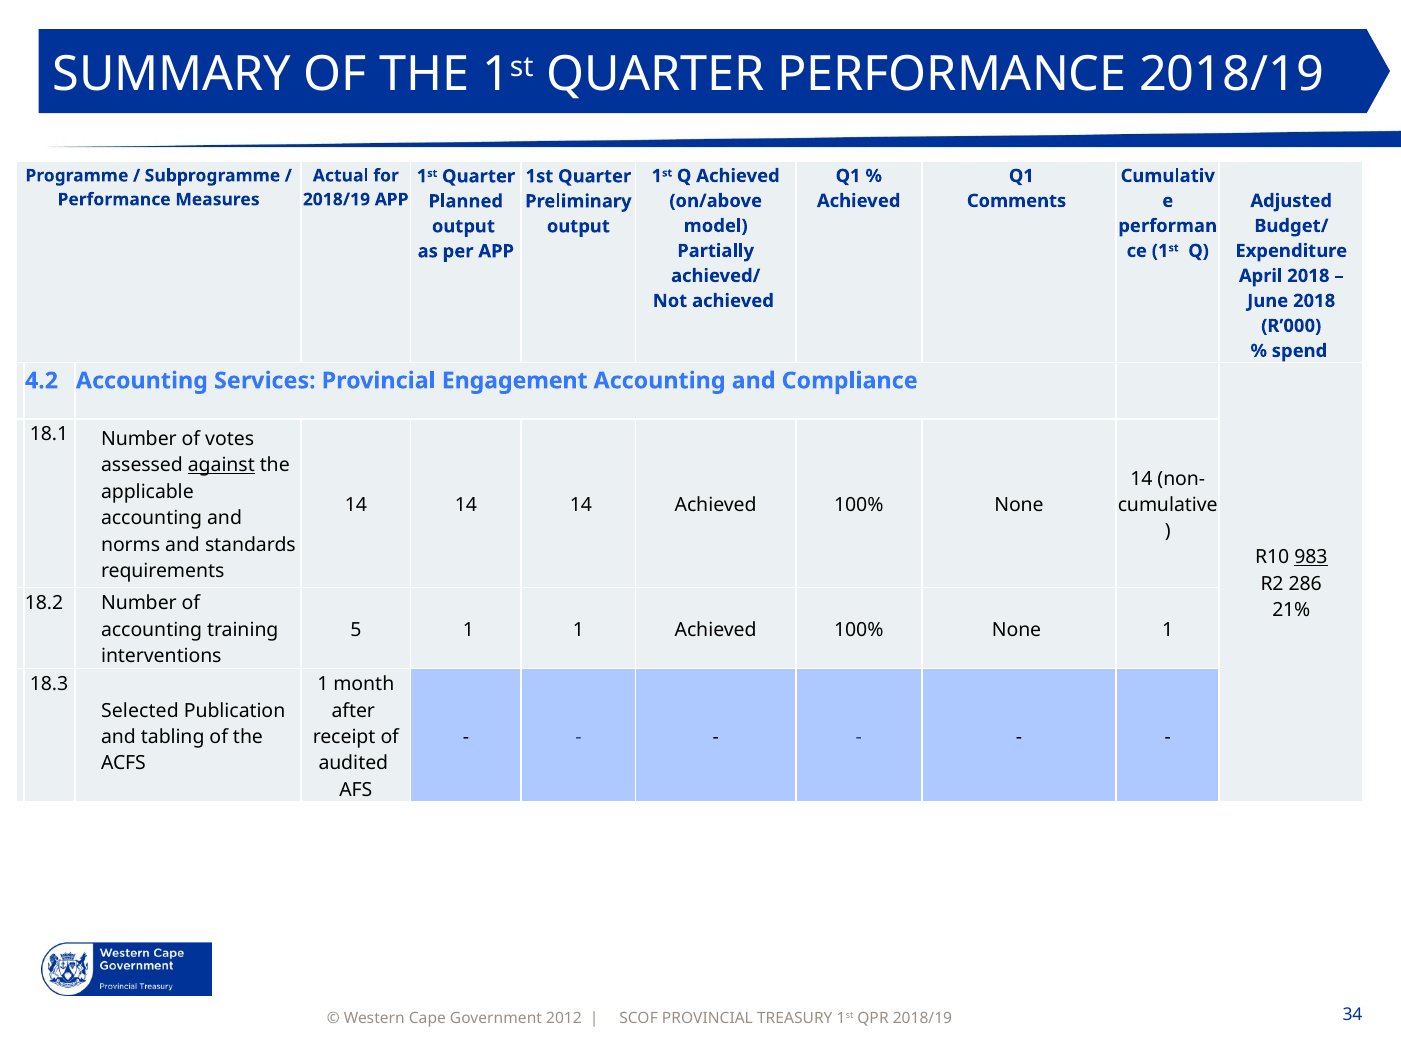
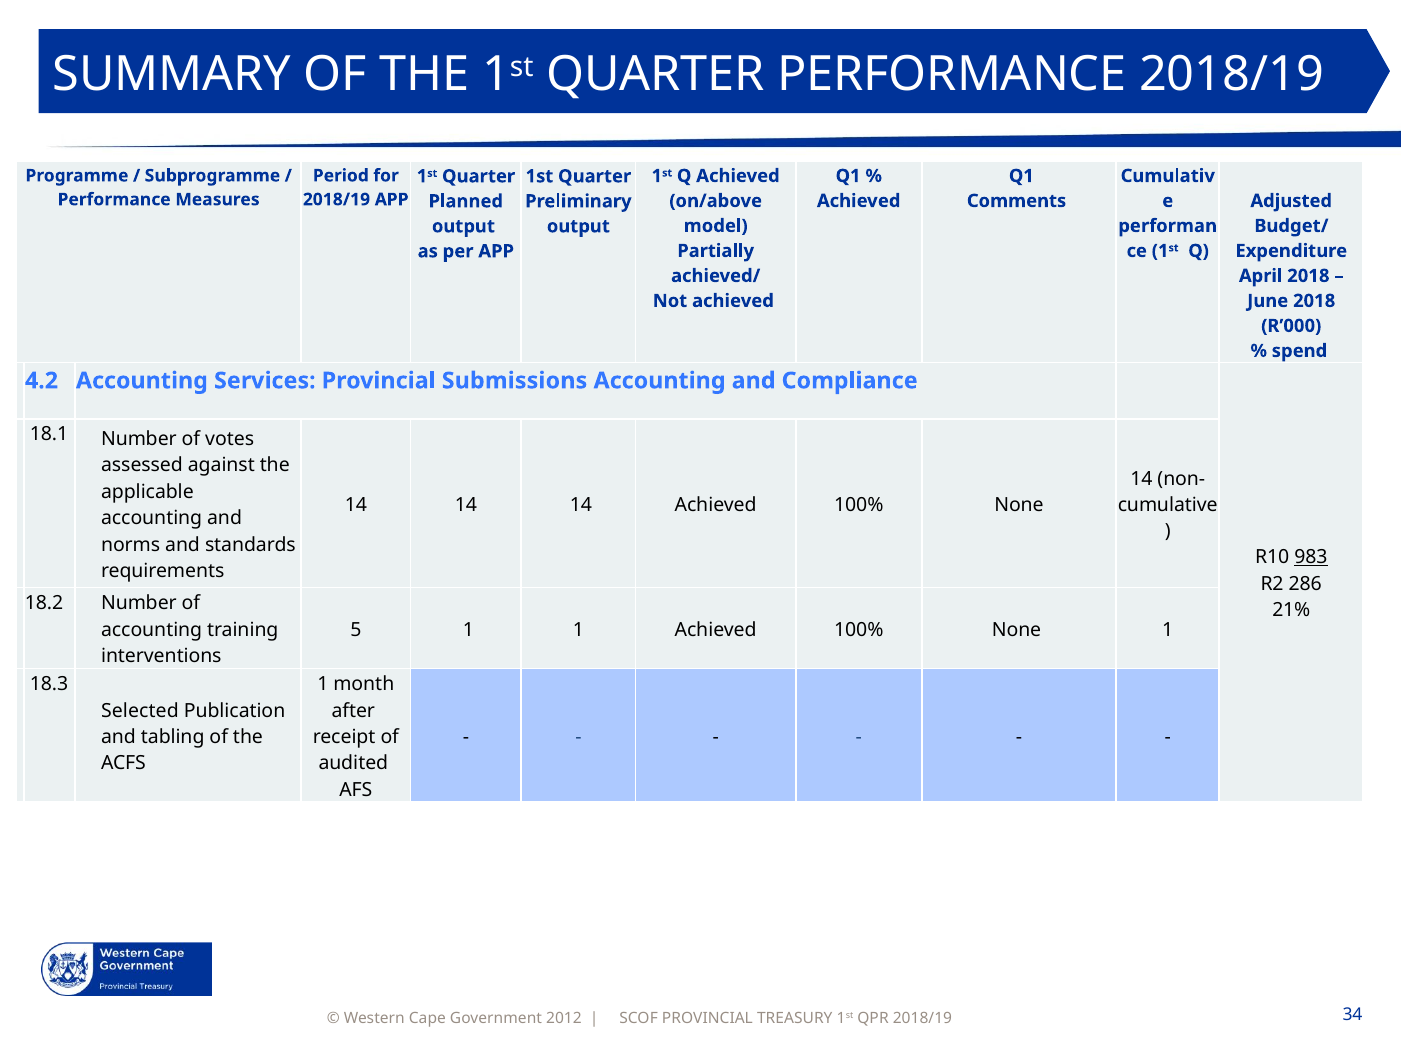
Actual: Actual -> Period (341, 176)
Engagement: Engagement -> Submissions (515, 381)
against underline: present -> none (221, 465)
